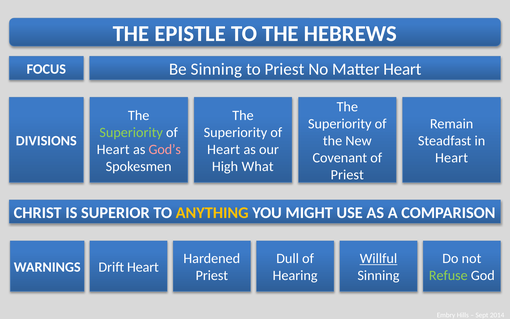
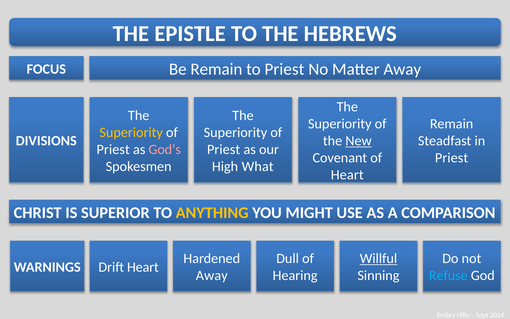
Be Sinning: Sinning -> Remain (216, 69)
Matter Heart: Heart -> Away (402, 69)
Superiority colour: light green -> yellow (131, 132)
New underline: none -> present (359, 141)
Heart: Heart -> Priest (113, 149)
Heart: Heart -> Priest (224, 149)
Heart: Heart -> Priest (452, 158)
Priest: Priest -> Heart (347, 175)
Priest: Priest -> Away (212, 275)
Refuse colour: light green -> light blue (448, 275)
